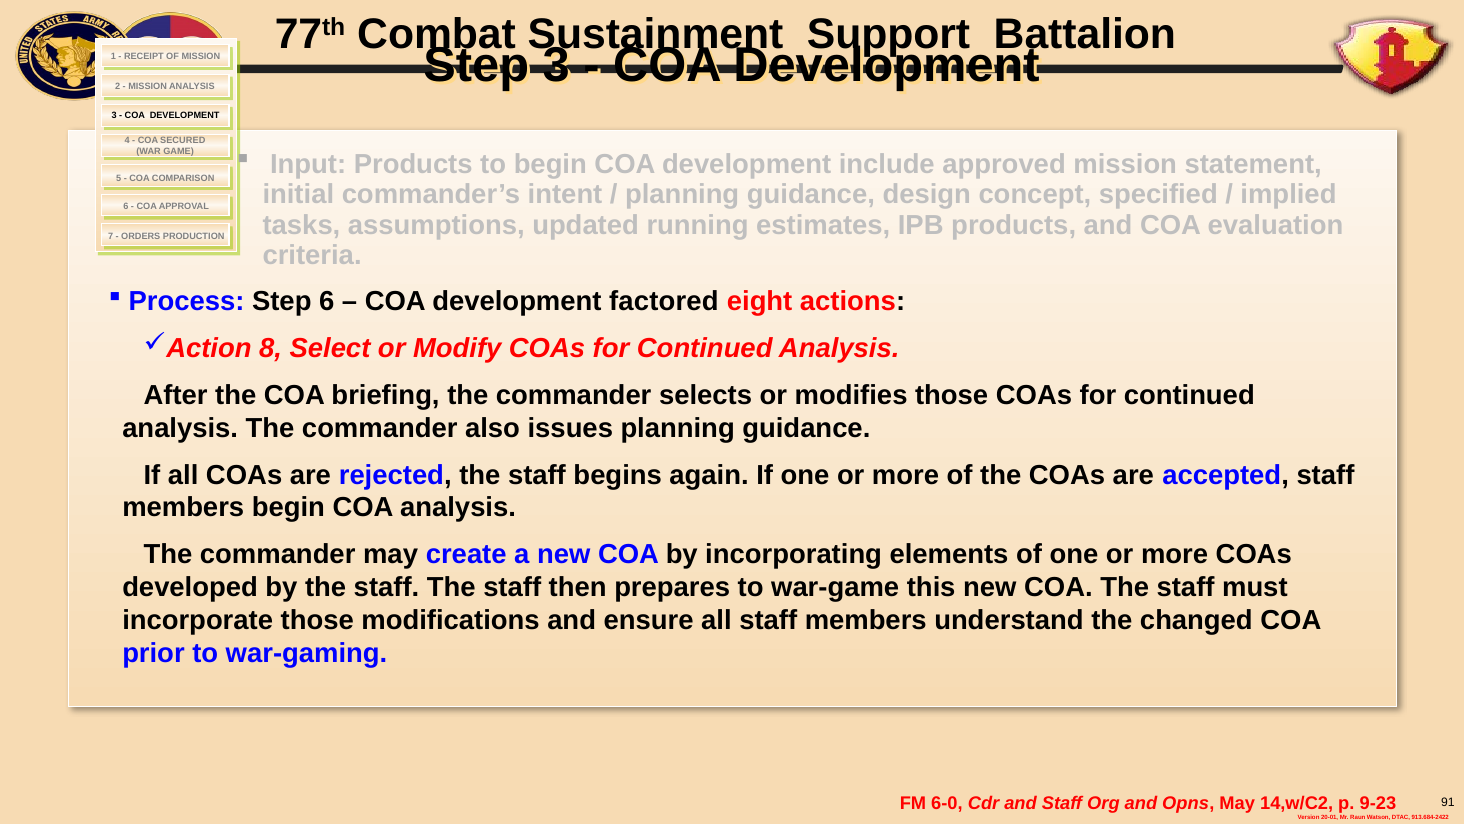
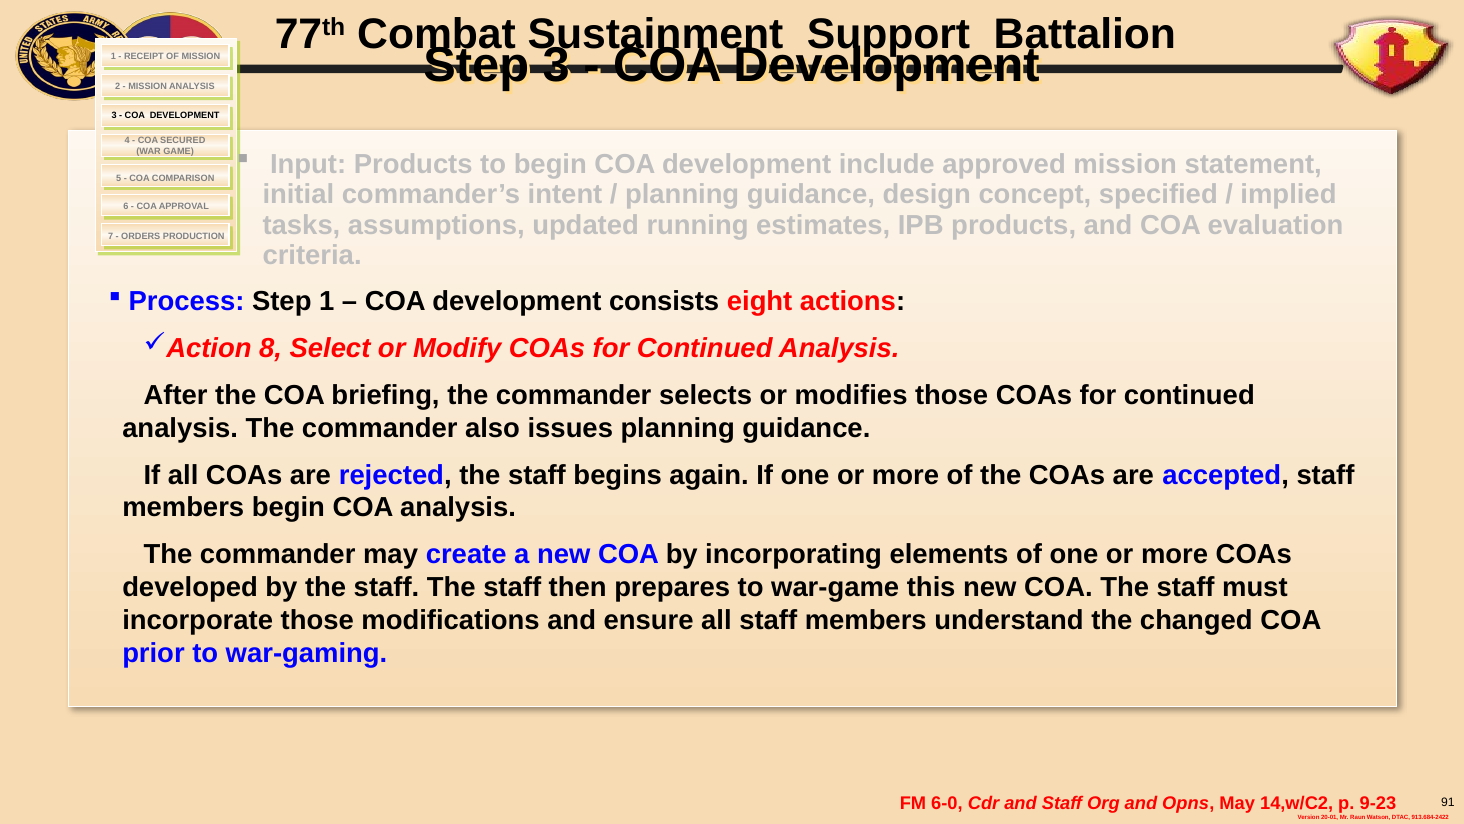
Step 6: 6 -> 1 (327, 302)
factored: factored -> consists (664, 302)
